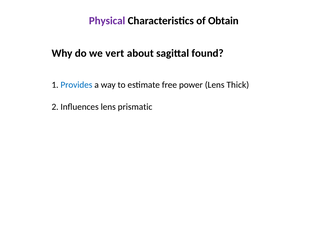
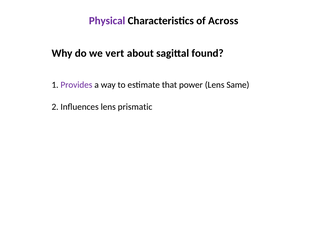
Obtain: Obtain -> Across (223, 21)
Provides colour: blue -> purple (76, 85)
free: free -> that (169, 85)
Thick: Thick -> Same (238, 85)
